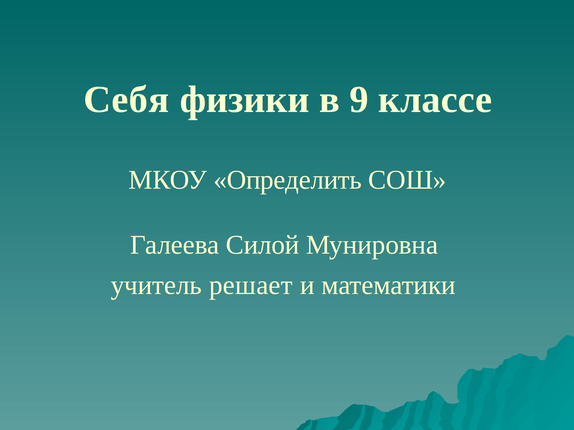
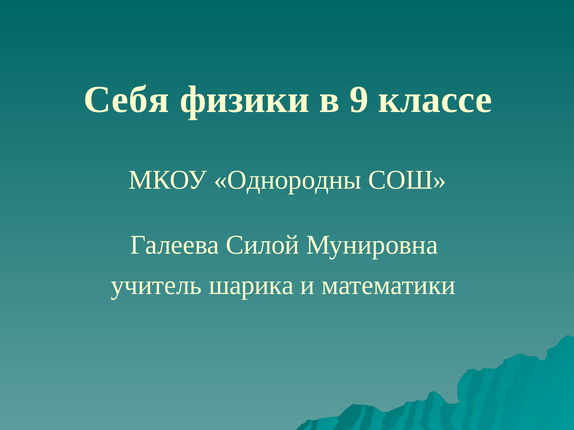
Определить: Определить -> Однородны (288, 180)
решает: решает -> шарика (251, 286)
